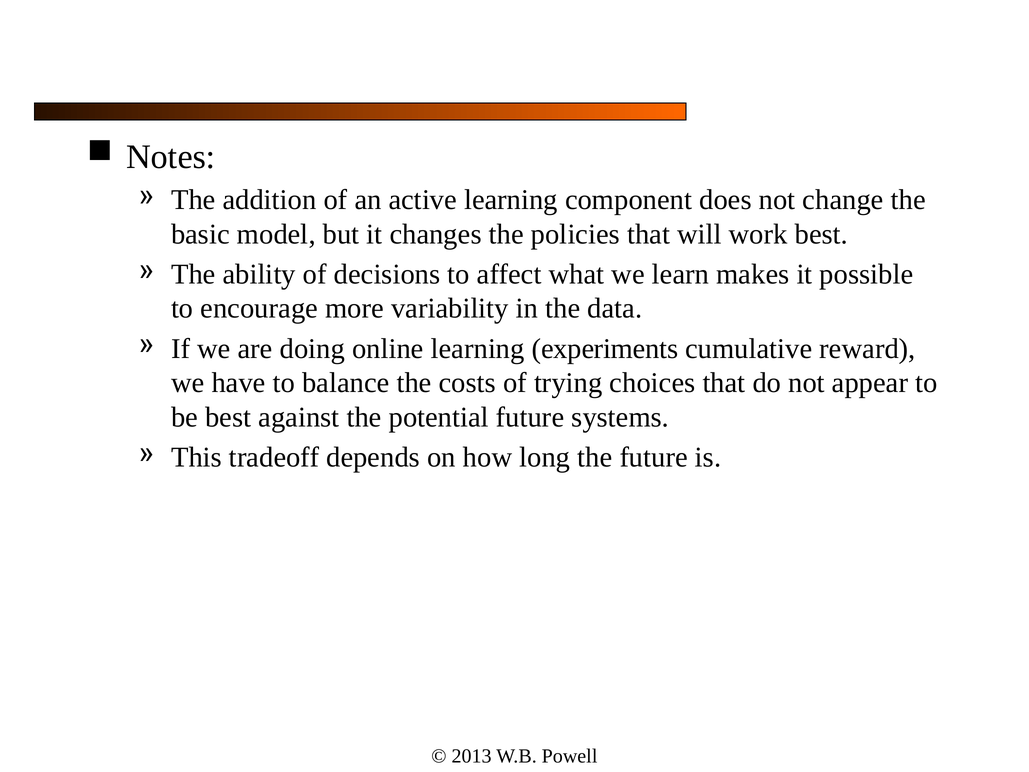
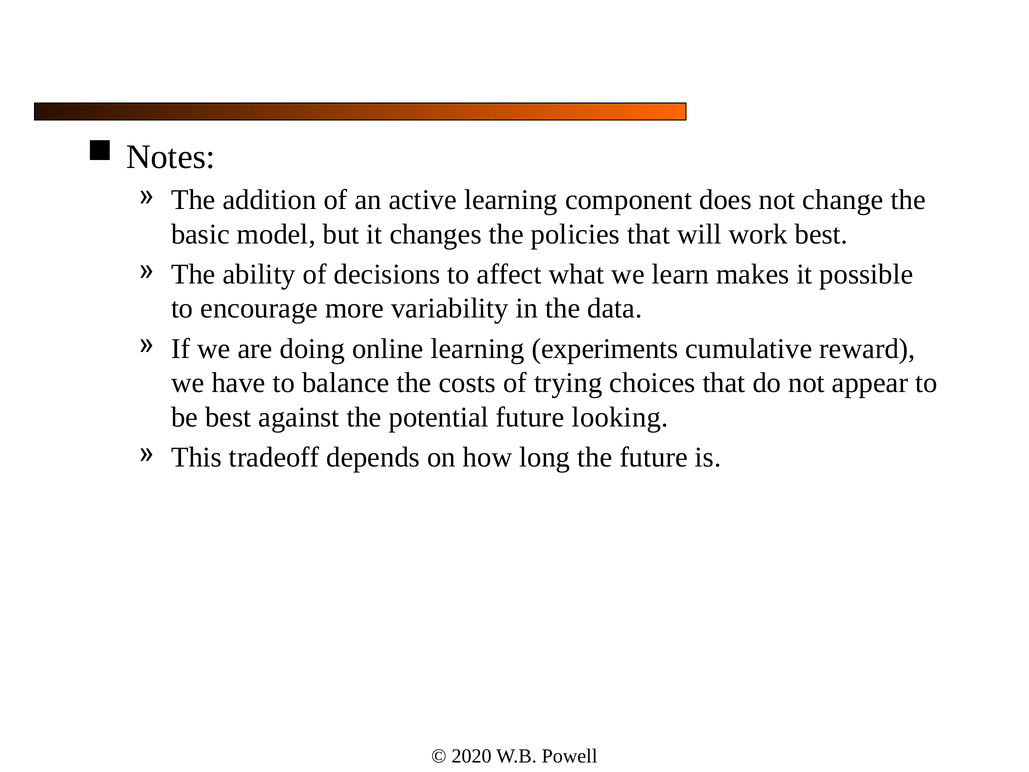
systems: systems -> looking (620, 417)
2013: 2013 -> 2020 (472, 756)
